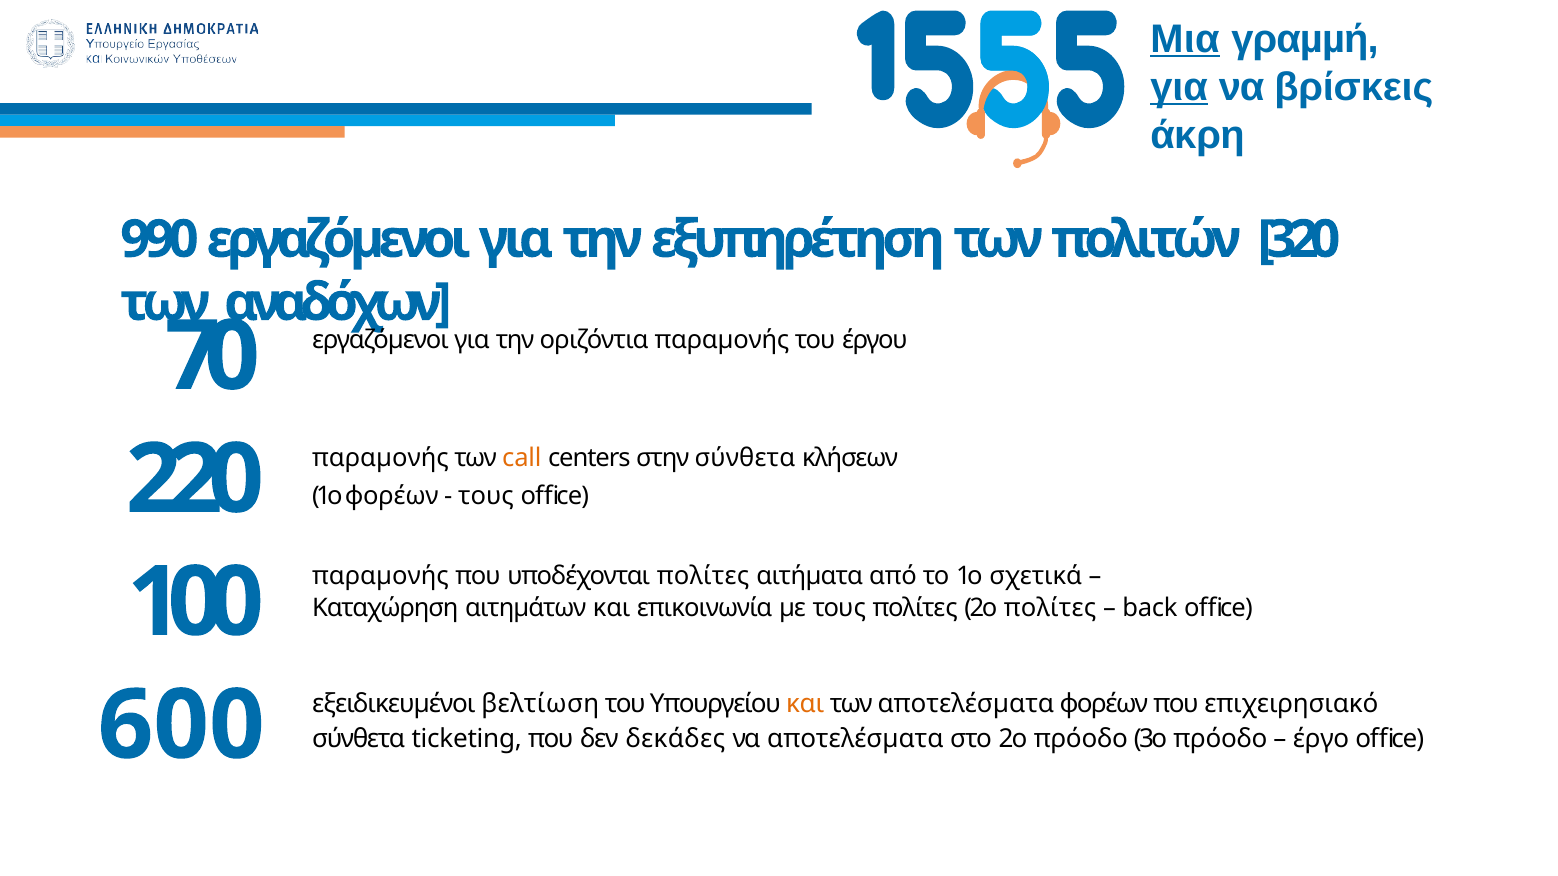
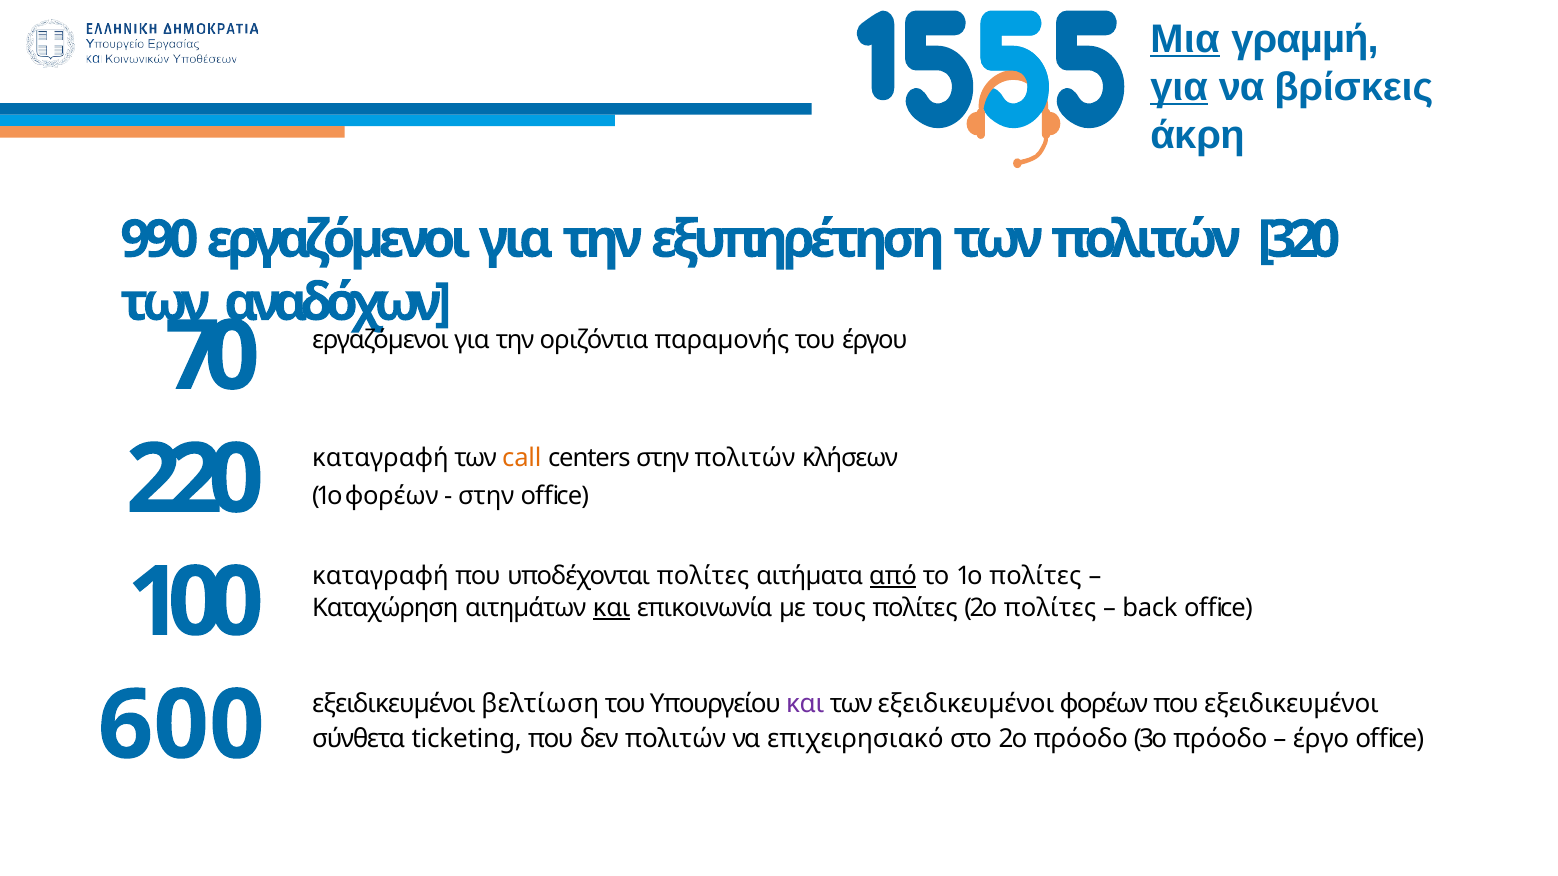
παραµονής: παραµονής -> καταγραφή (380, 458)
στην σύνθετα: σύνθετα -> πολιτών (745, 458)
τους: τους -> στην (486, 497)
παραµονής: παραµονής -> καταγραφή (380, 576)
από underline: none -> present (893, 576)
1ο σχετικά: σχετικά -> πολίτες (1036, 576)
και underline: none -> present (612, 608)
και colour: orange -> purple (805, 705)
των αποτελέσµατα: αποτελέσµατα -> εξειδικευµένοι (966, 705)
που επιχειρησιακό: επιχειρησιακό -> εξειδικευµένοι (1291, 705)
δεν δεκάδες: δεκάδες -> πολιτών (676, 739)
να αποτελέσµατα: αποτελέσµατα -> επιχειρησιακό (855, 739)
